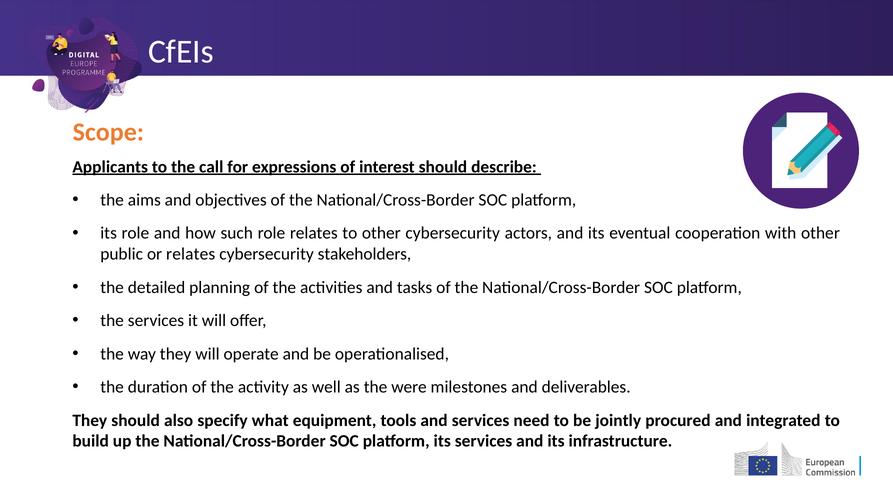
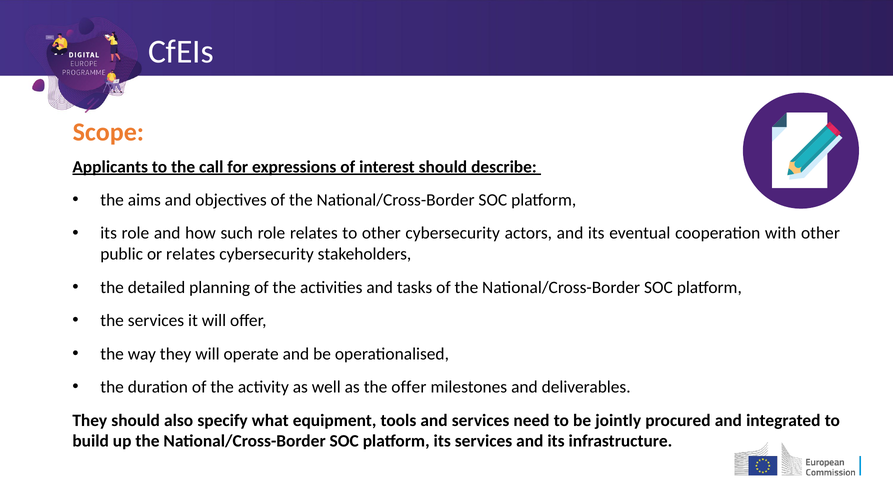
the were: were -> offer (409, 387)
